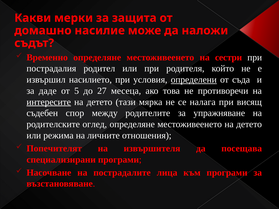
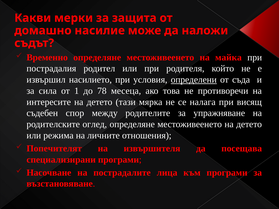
сестри: сестри -> майка (228, 57)
даде: даде -> сила (48, 91)
5: 5 -> 1 (77, 91)
27: 27 -> 78 (102, 91)
интересите underline: present -> none (49, 102)
